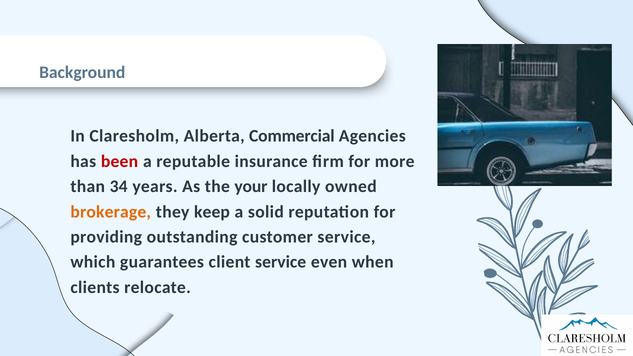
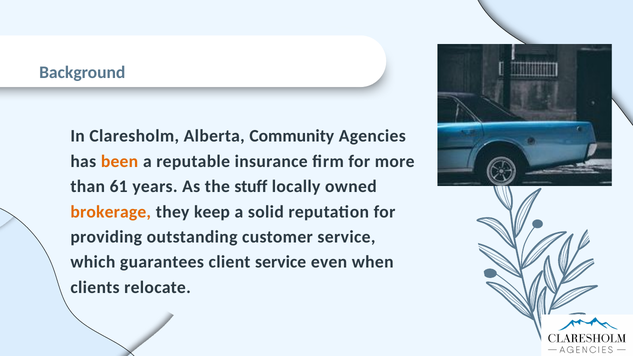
Commercial: Commercial -> Community (292, 136)
been colour: red -> orange (120, 161)
34: 34 -> 61 (119, 187)
your: your -> stuff (251, 187)
